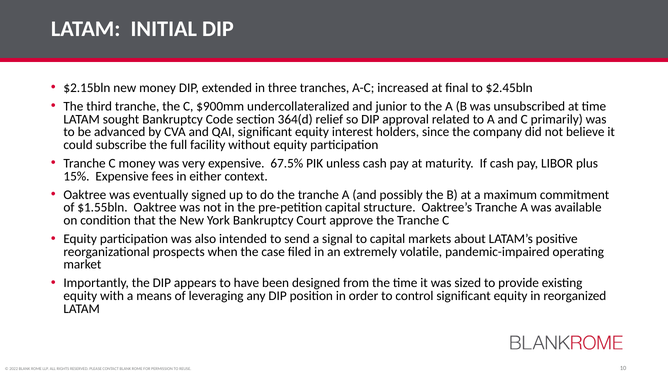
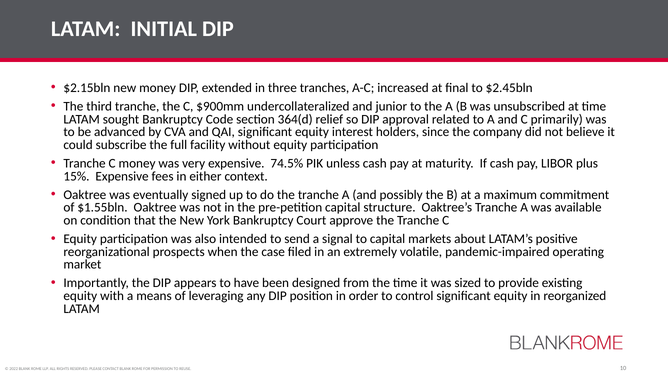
67.5%: 67.5% -> 74.5% (287, 163)
